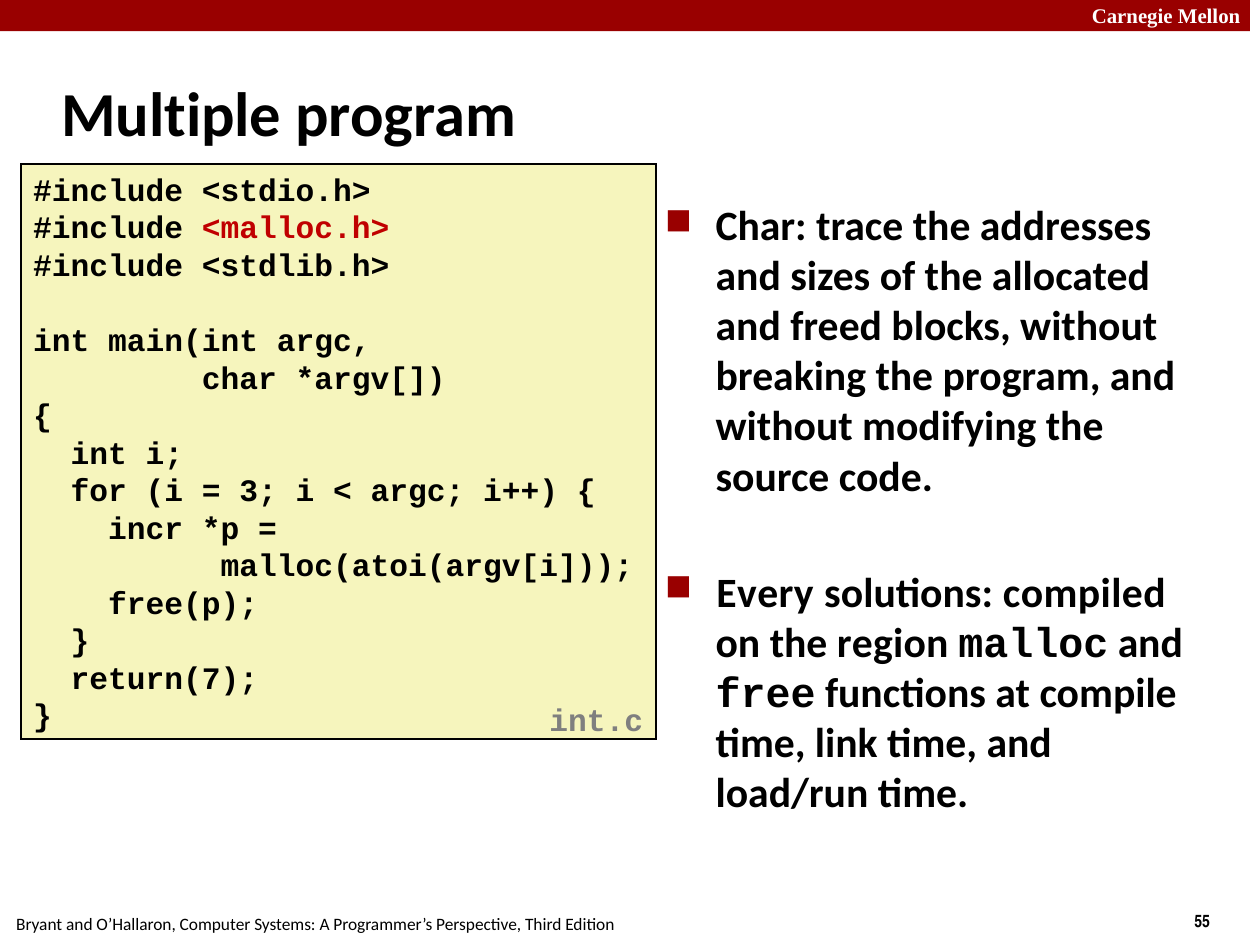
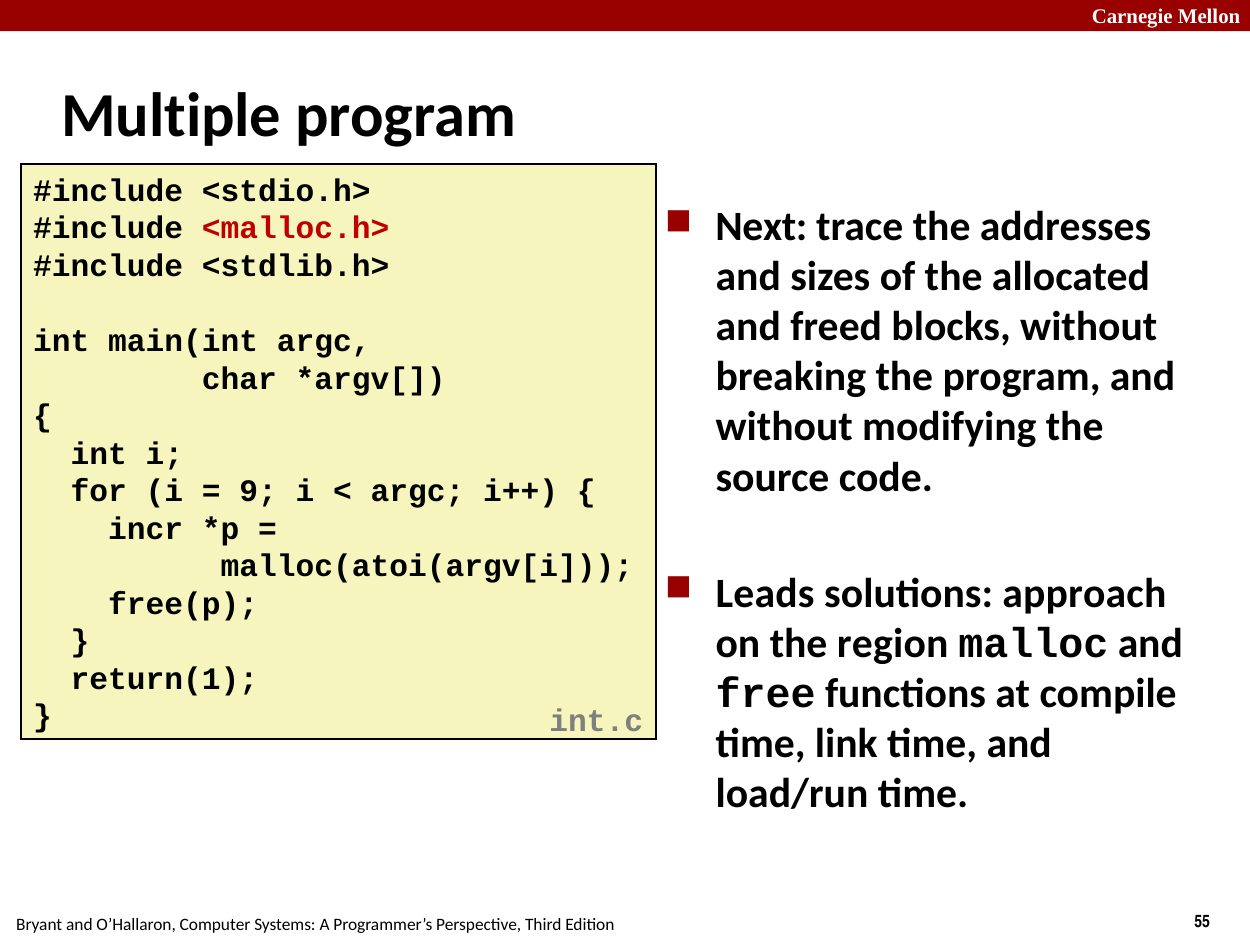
Char: Char -> Next (761, 227)
3: 3 -> 9 (258, 491)
Every: Every -> Leads (765, 594)
compiled: compiled -> approach (1084, 594)
return(7: return(7 -> return(1 (164, 679)
